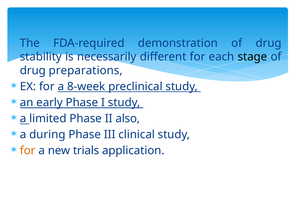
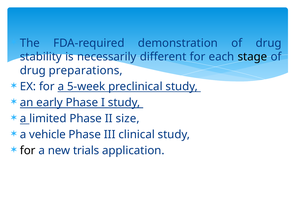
8-week: 8-week -> 5-week (86, 87)
also: also -> size (128, 119)
during: during -> vehicle (47, 135)
for colour: orange -> black (28, 151)
